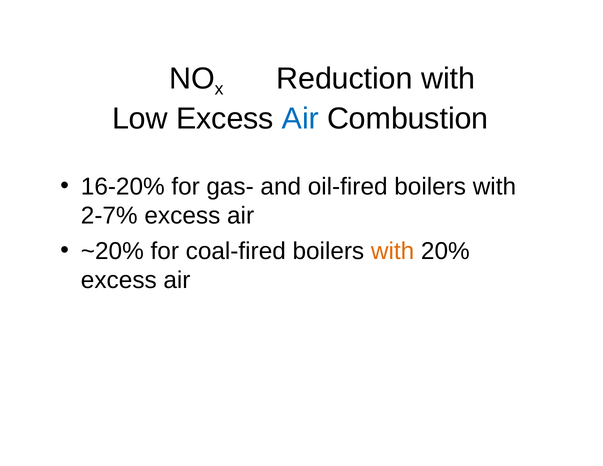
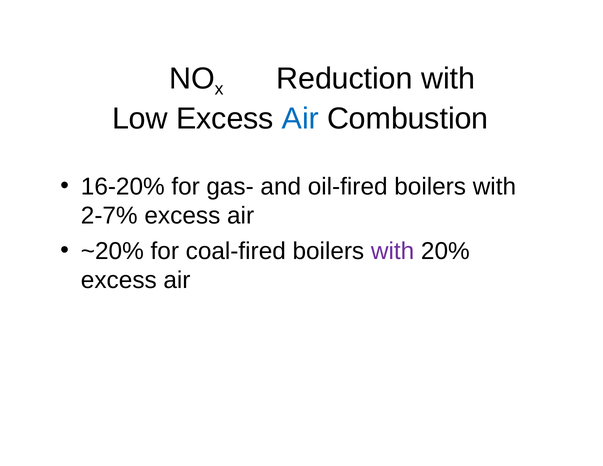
with colour: orange -> purple (393, 251)
